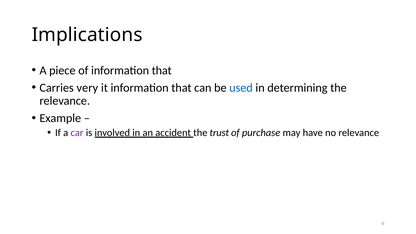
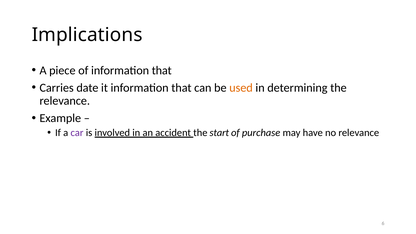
very: very -> date (87, 88)
used colour: blue -> orange (241, 88)
trust: trust -> start (219, 133)
